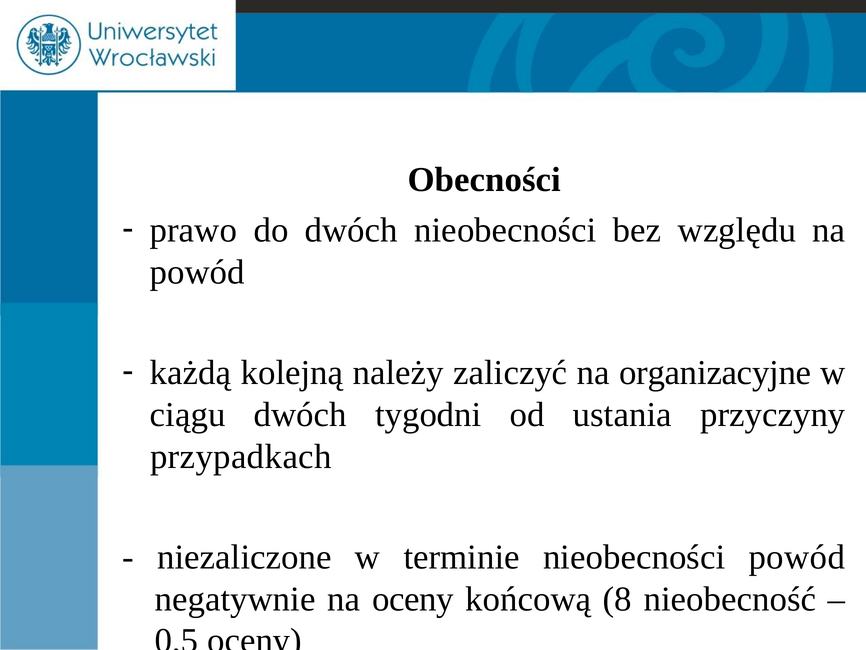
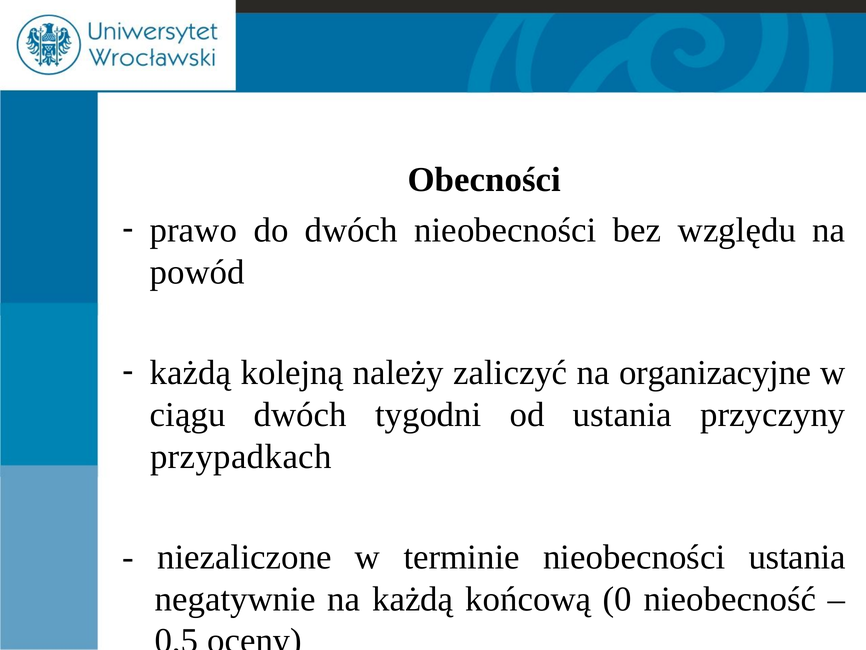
nieobecności powód: powód -> ustania (797, 557)
na oceny: oceny -> każdą (413, 599)
8: 8 -> 0 (617, 599)
